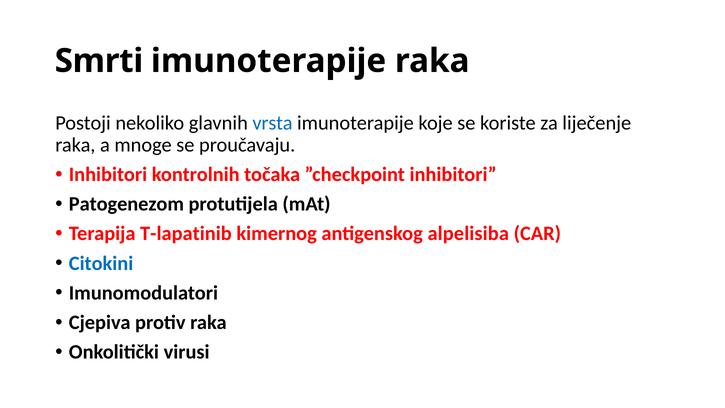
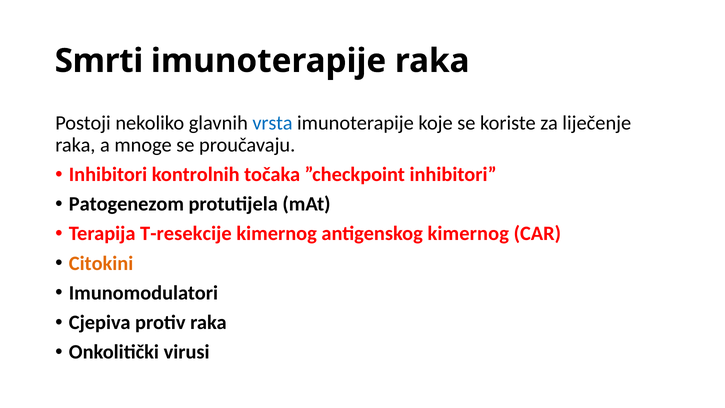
T-lapatinib: T-lapatinib -> T-resekcije (186, 234)
antigenskog alpelisiba: alpelisiba -> kimernog (468, 234)
Citokini colour: blue -> orange (101, 263)
